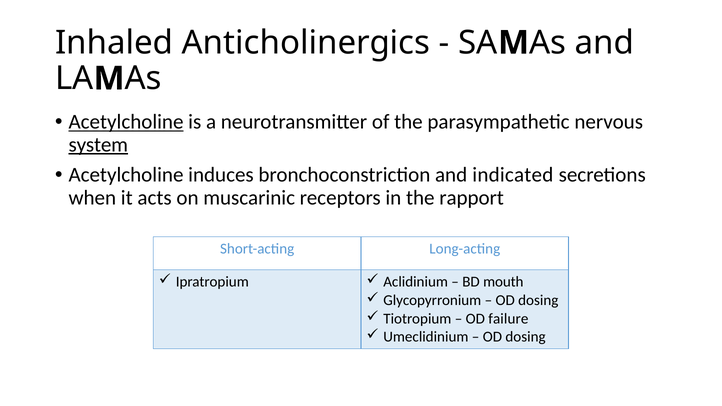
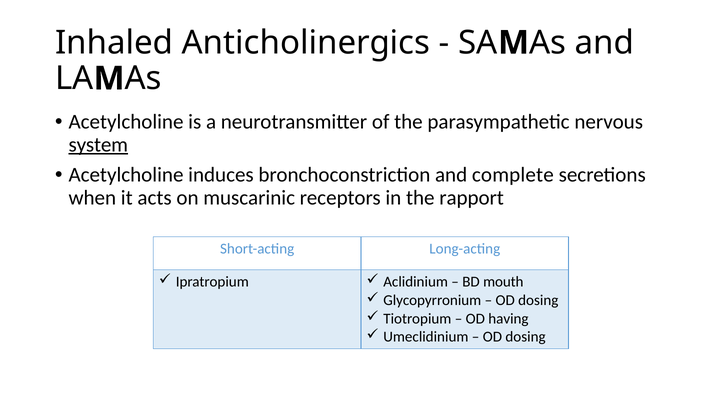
Acetylcholine underline: present -> none (126, 122)
indicated: indicated -> complete (513, 175)
failure: failure -> having (508, 319)
